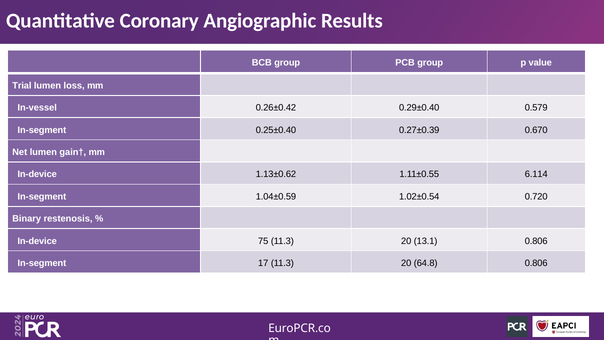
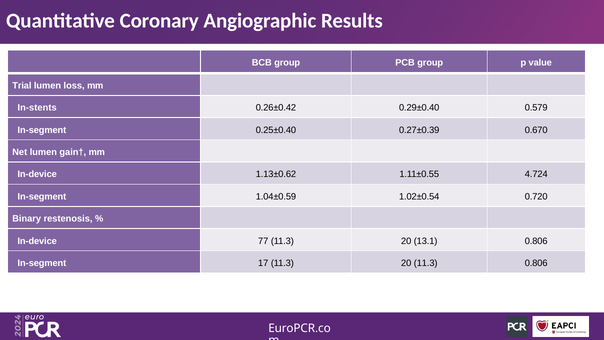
In-vessel: In-vessel -> In-stents (37, 108)
6.114: 6.114 -> 4.724 (536, 174)
75: 75 -> 77 (263, 241)
20 64.8: 64.8 -> 11.3 (426, 263)
